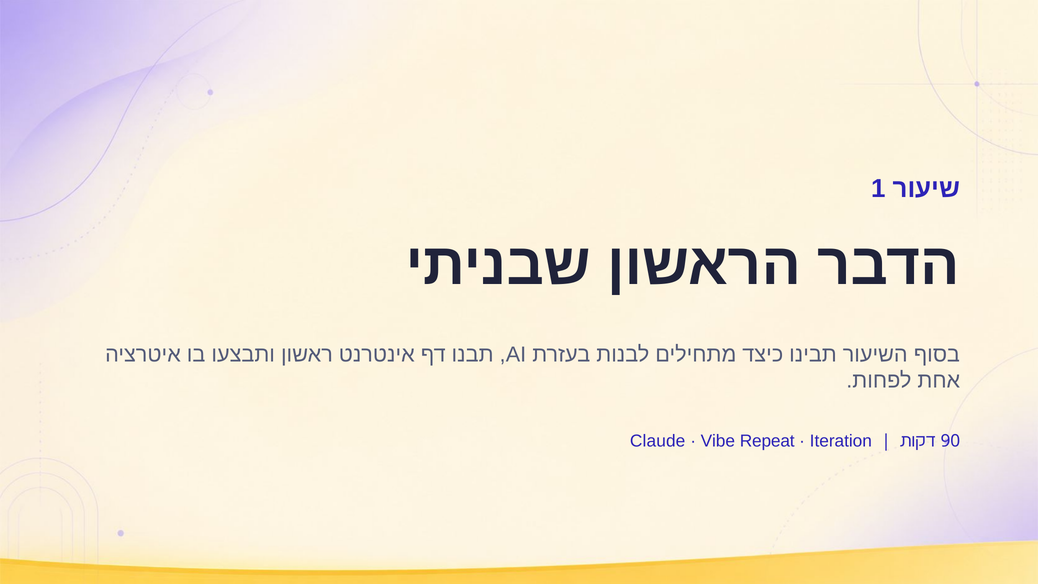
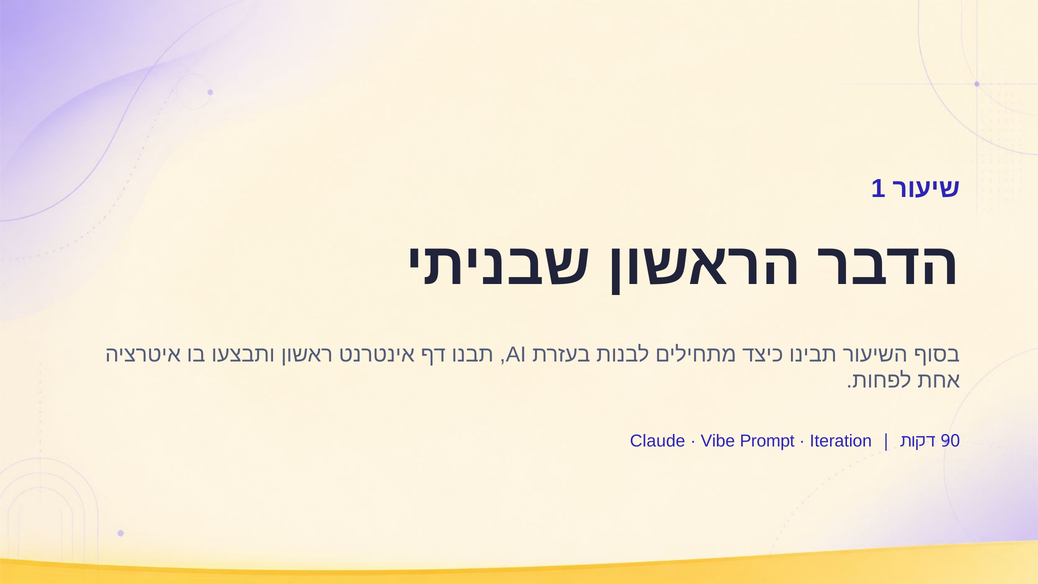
Repeat: Repeat -> Prompt (767, 441)
